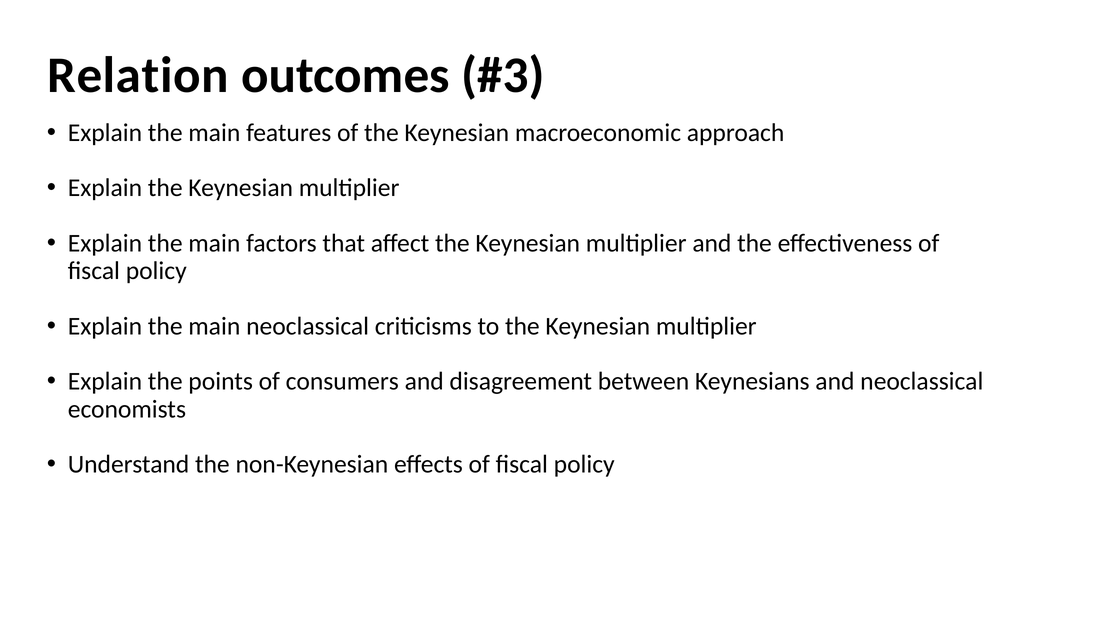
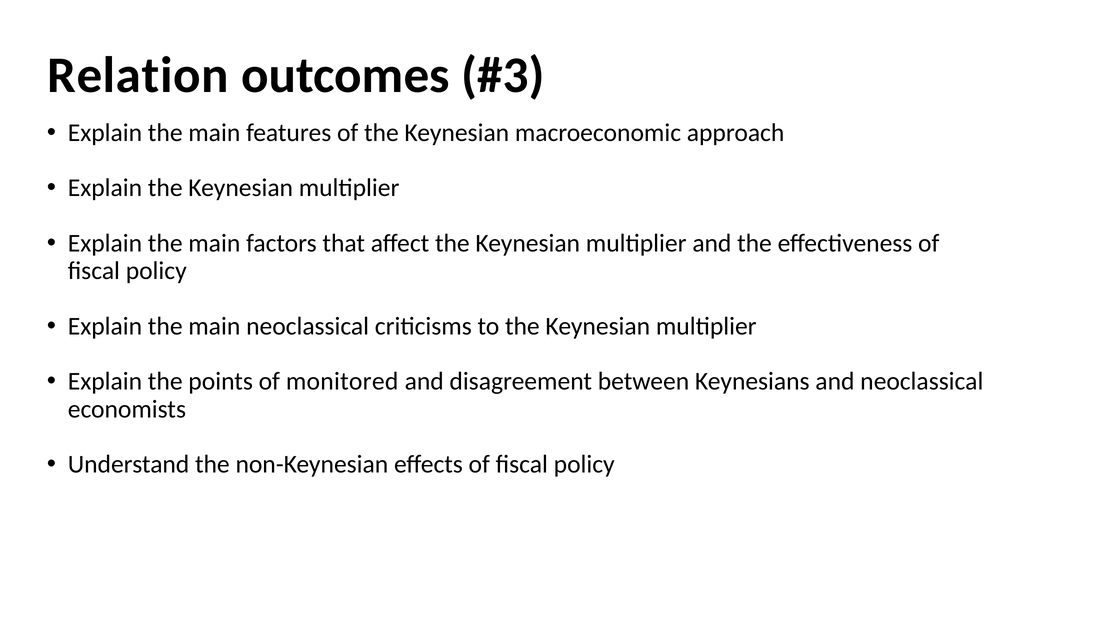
consumers: consumers -> monitored (342, 381)
